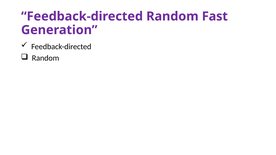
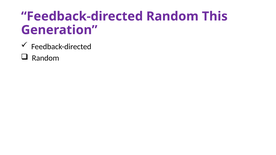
Fast: Fast -> This (215, 16)
